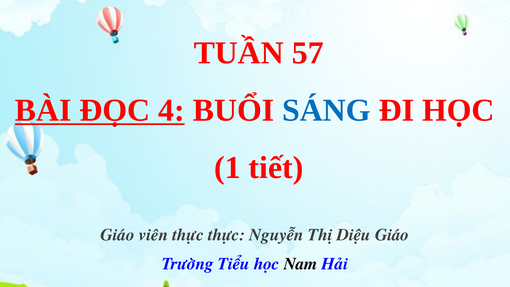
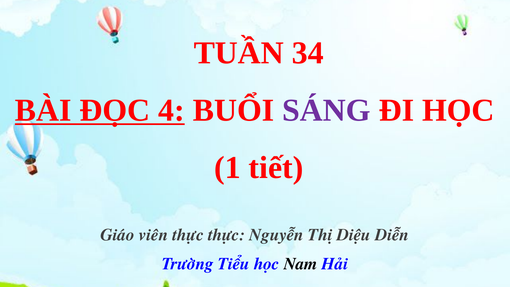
57: 57 -> 34 (308, 53)
SÁNG colour: blue -> purple (326, 110)
Diệu Giáo: Giáo -> Diễn (392, 235)
